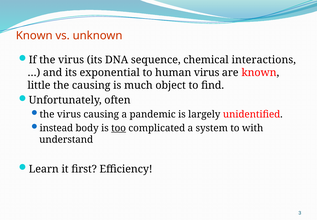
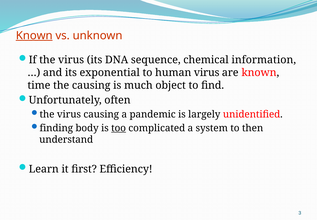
Known underline: none -> present (34, 35)
interactions: interactions -> information (264, 60)
little: little -> time (39, 85)
instead: instead -> finding (56, 128)
with: with -> then (253, 128)
